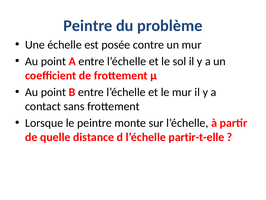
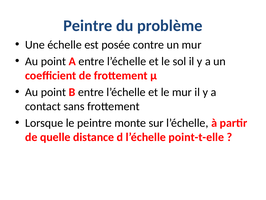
partir-t-elle: partir-t-elle -> point-t-elle (196, 137)
